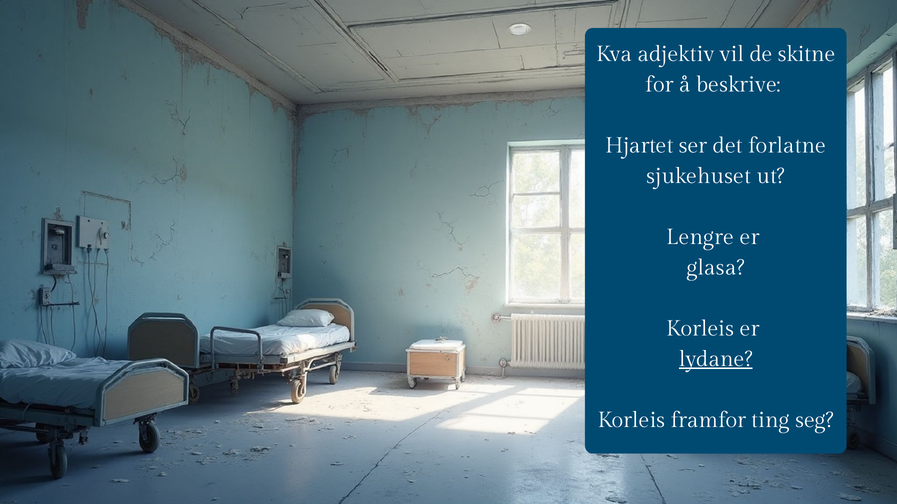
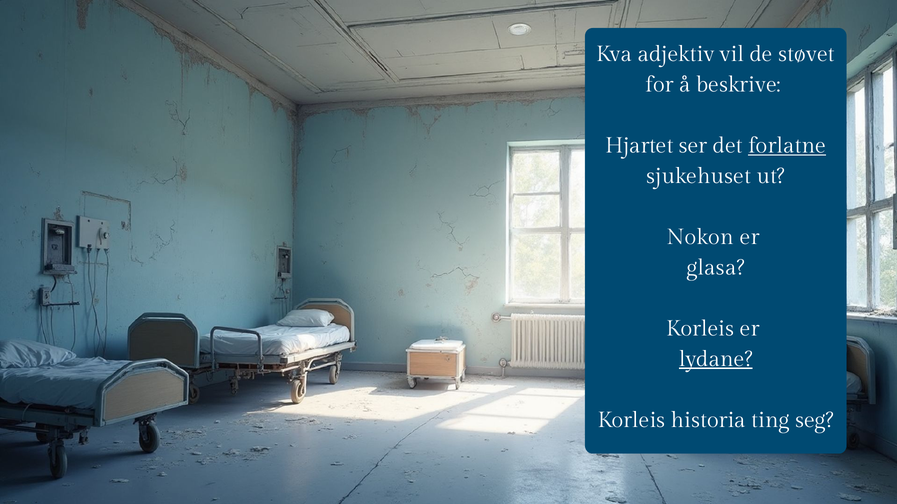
skitne: skitne -> støvet (807, 54)
forlatne underline: none -> present (787, 146)
Lengre: Lengre -> Nokon (700, 237)
framfor: framfor -> historia (708, 420)
